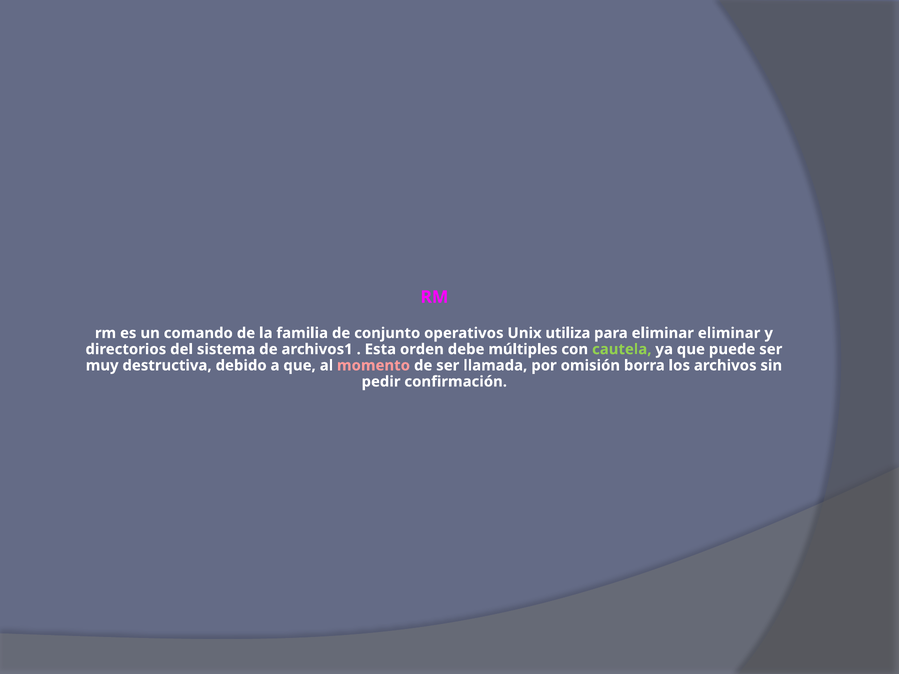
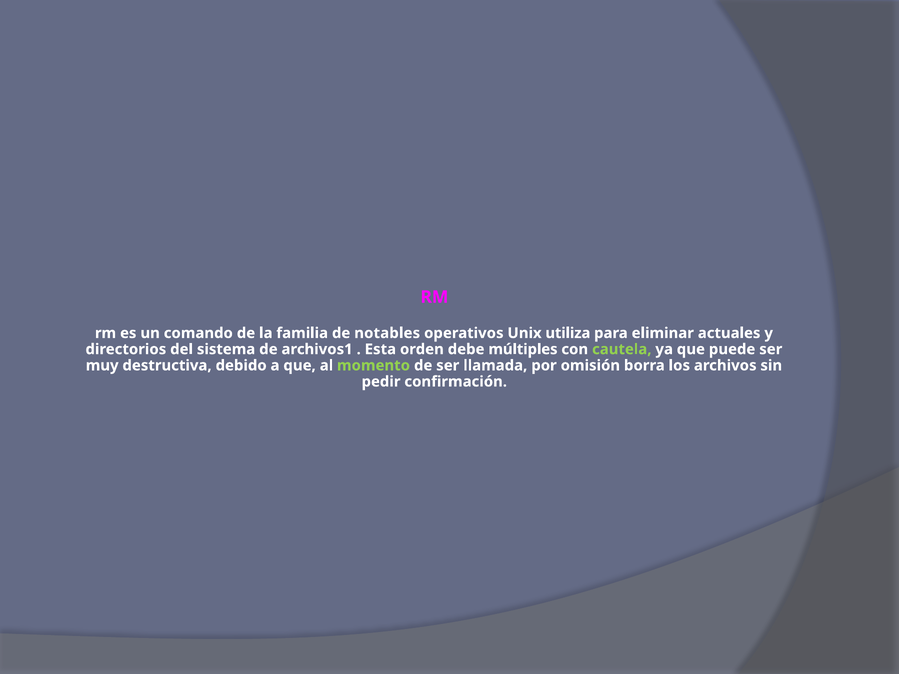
conjunto: conjunto -> notables (387, 333)
eliminar eliminar: eliminar -> actuales (729, 333)
momento colour: pink -> light green (373, 366)
